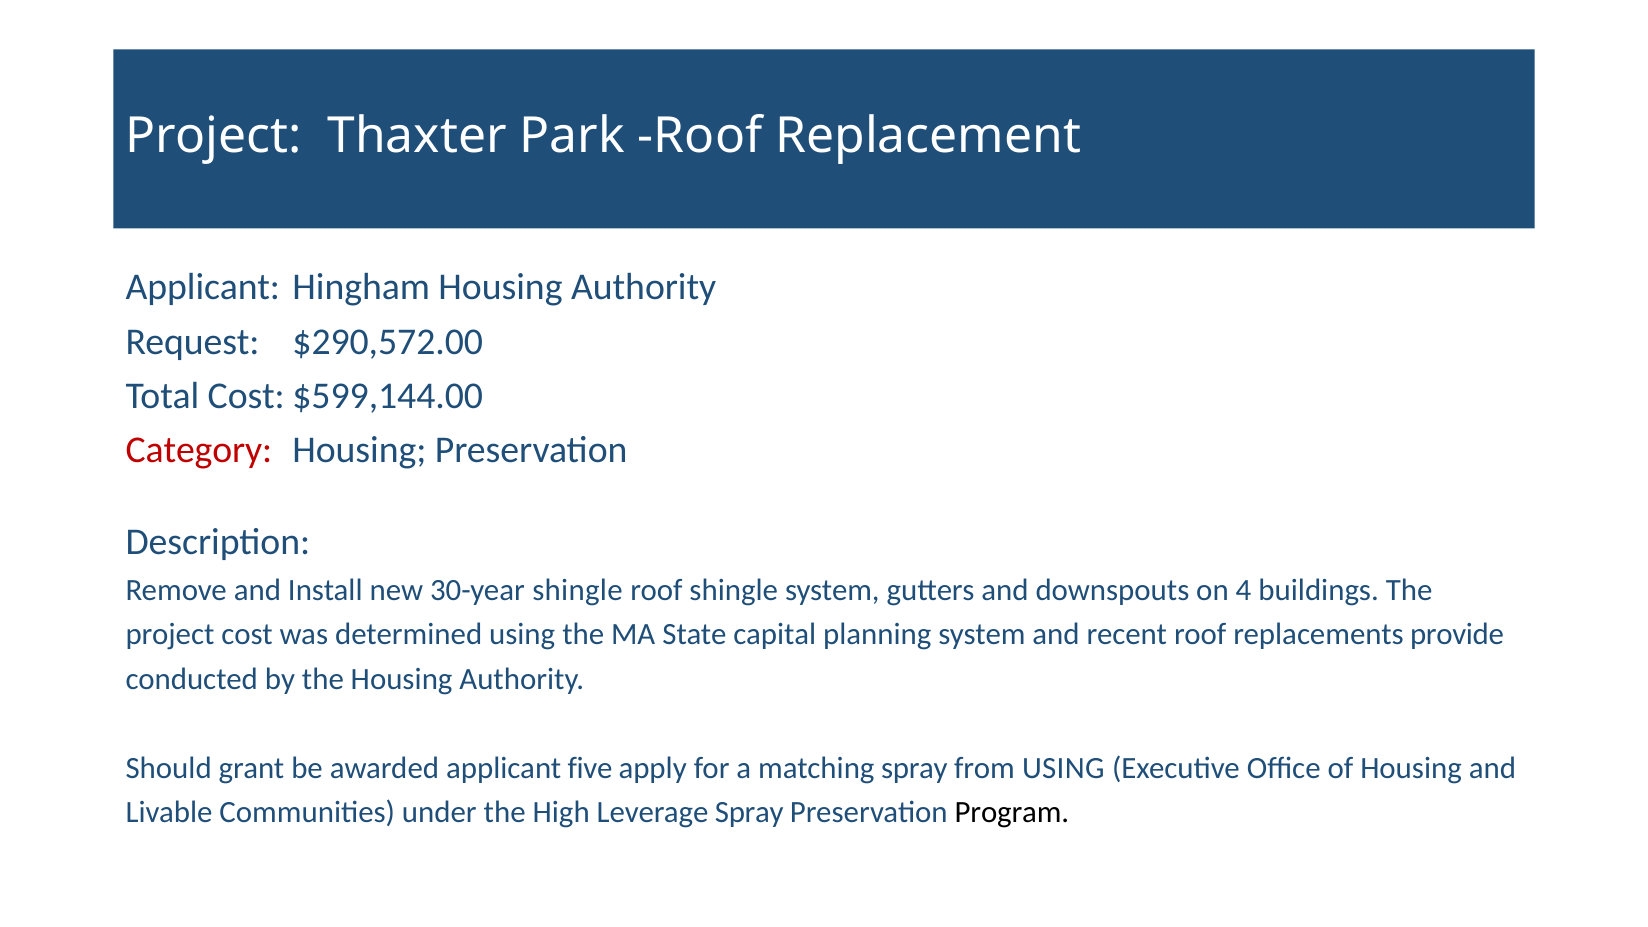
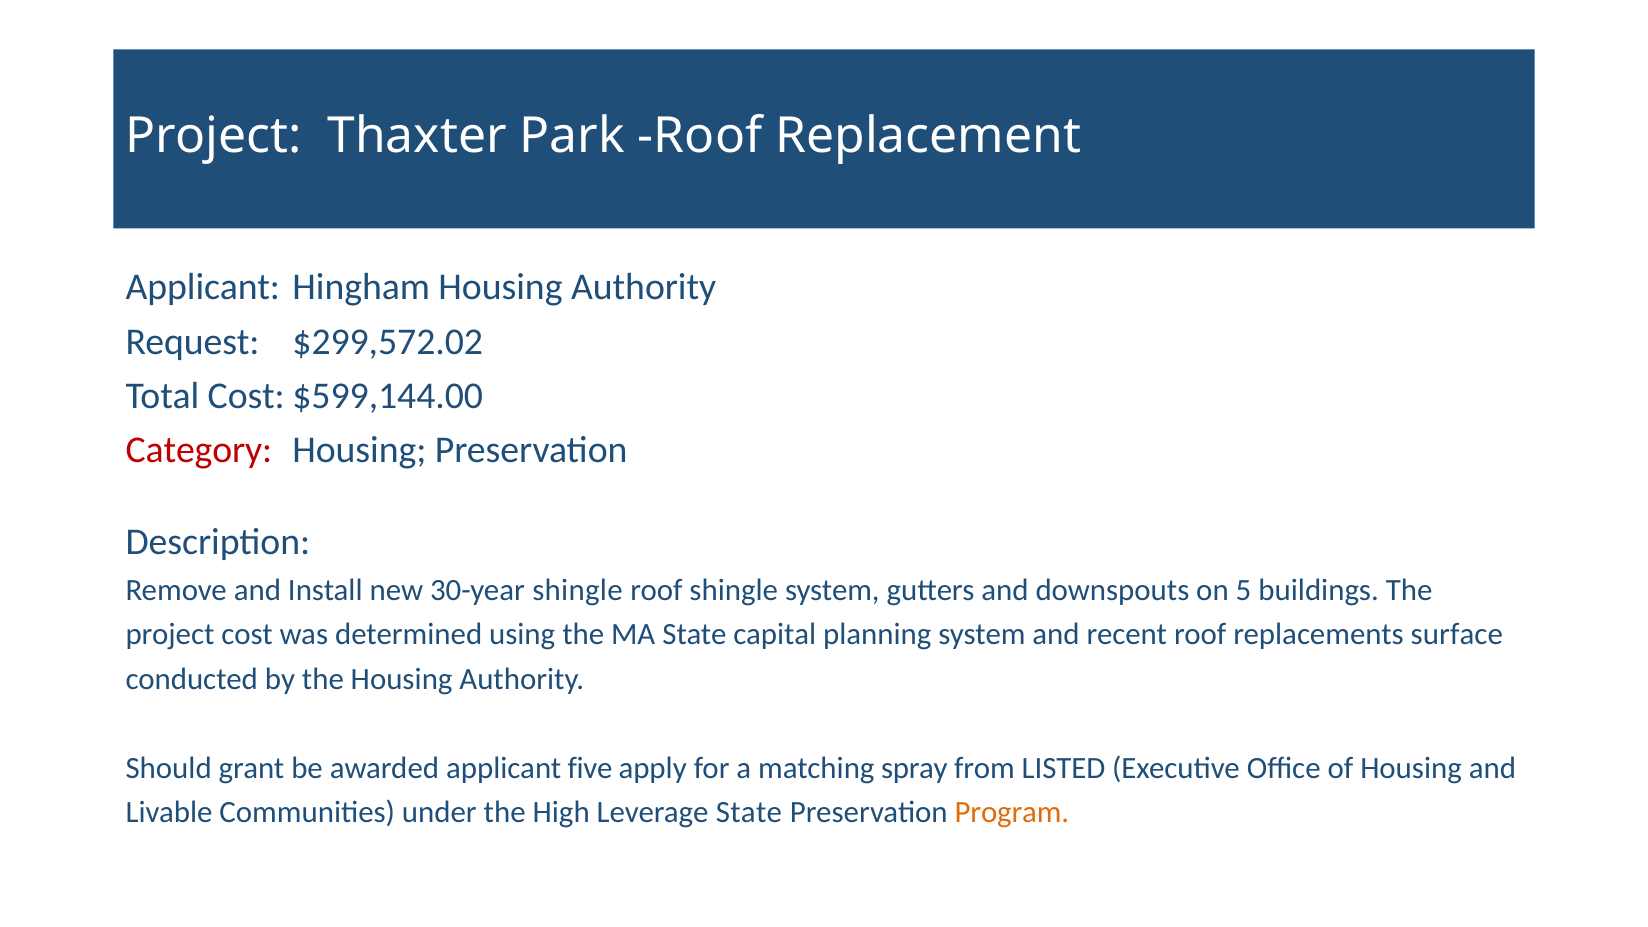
$290,572.00: $290,572.00 -> $299,572.02 (388, 342)
4: 4 -> 5 (1244, 590)
provide: provide -> surface (1457, 635)
from USING: USING -> LISTED (1064, 768)
Leverage Spray: Spray -> State (749, 813)
Program colour: black -> orange (1012, 813)
